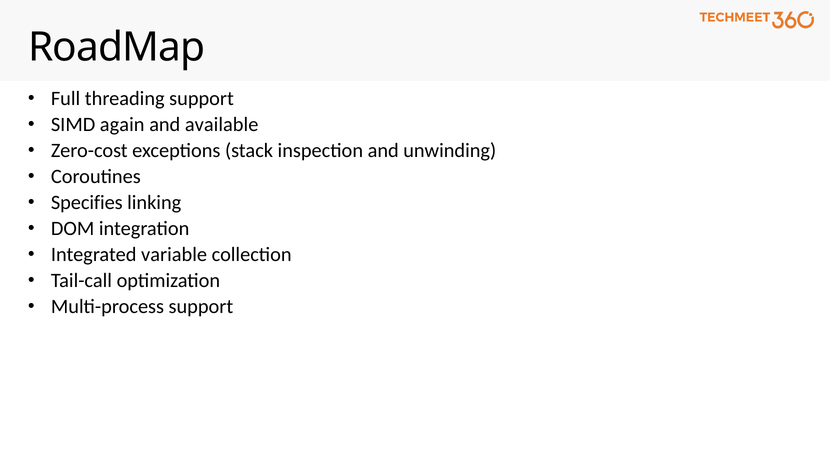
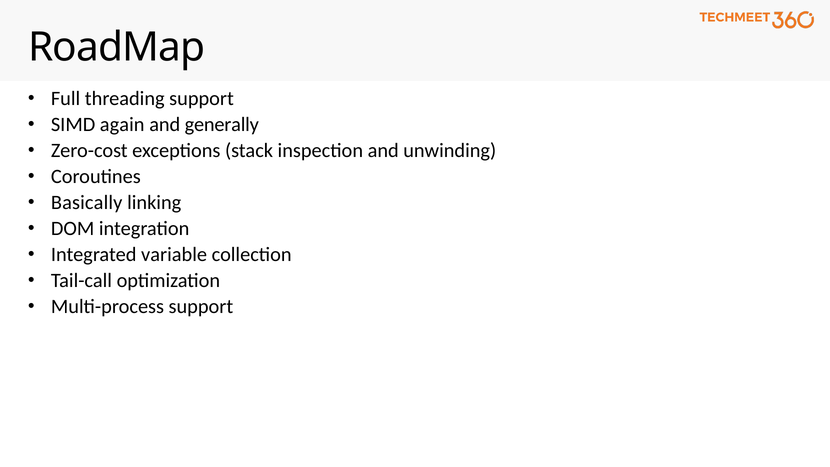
available: available -> generally (222, 124)
Specifies: Specifies -> Basically (87, 203)
